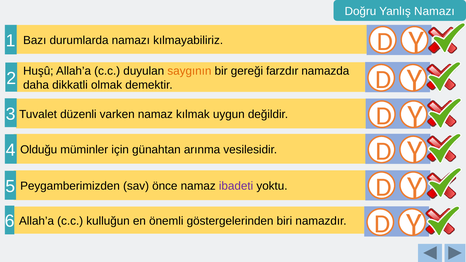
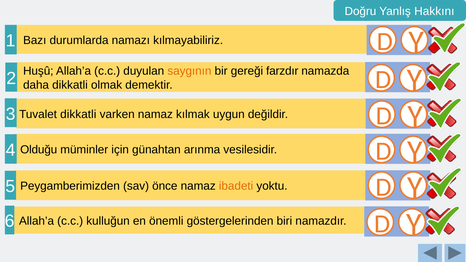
Yanlış Namazı: Namazı -> Hakkını (434, 11)
Tuvalet düzenli: düzenli -> dikkatli (78, 114)
ibadeti colour: purple -> orange (236, 186)
